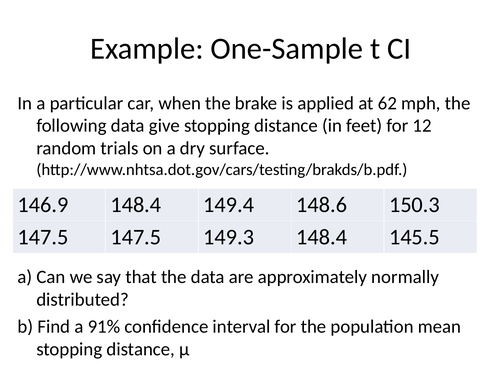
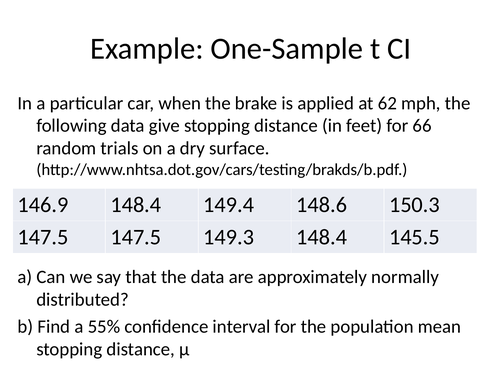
12: 12 -> 66 (422, 126)
91%: 91% -> 55% (104, 326)
